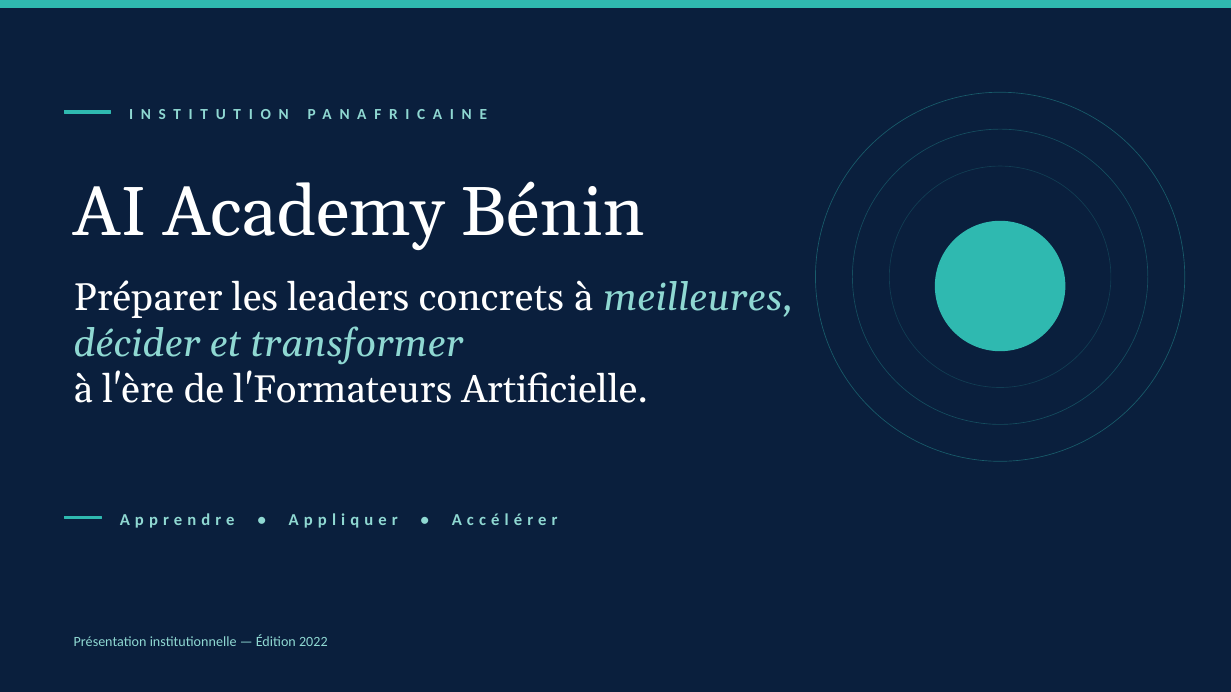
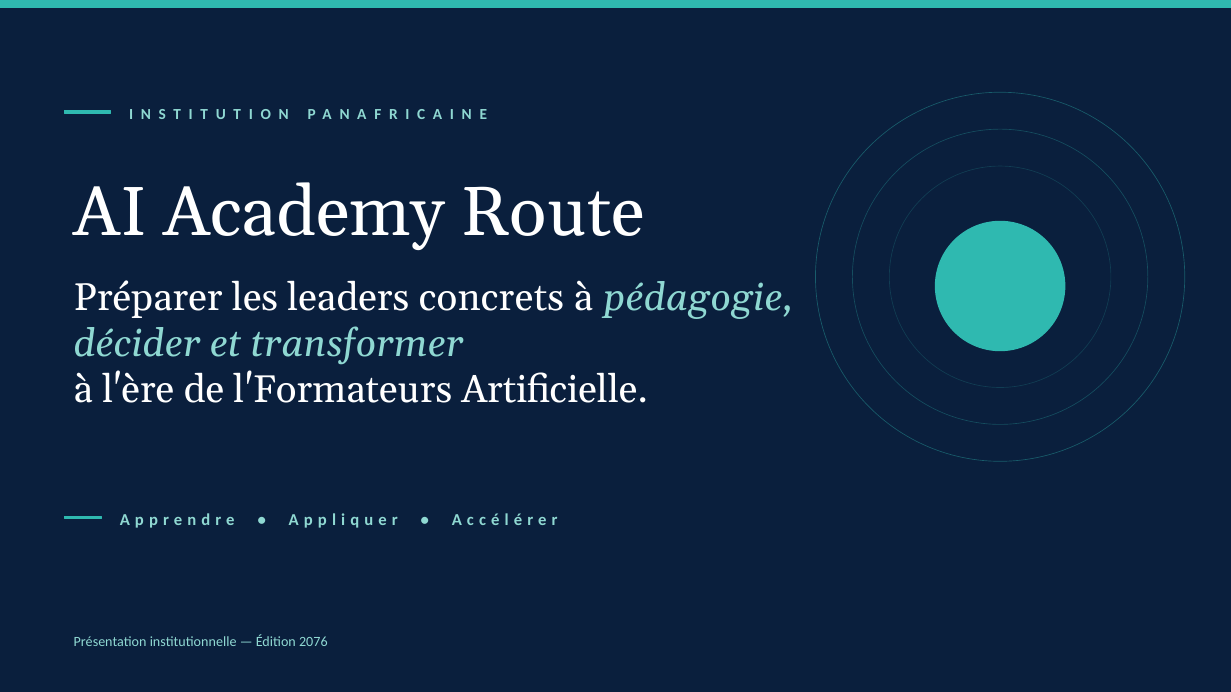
Bénin: Bénin -> Route (553, 213)
meilleures: meilleures -> pédagogie (698, 298)
2022: 2022 -> 2076 (313, 643)
